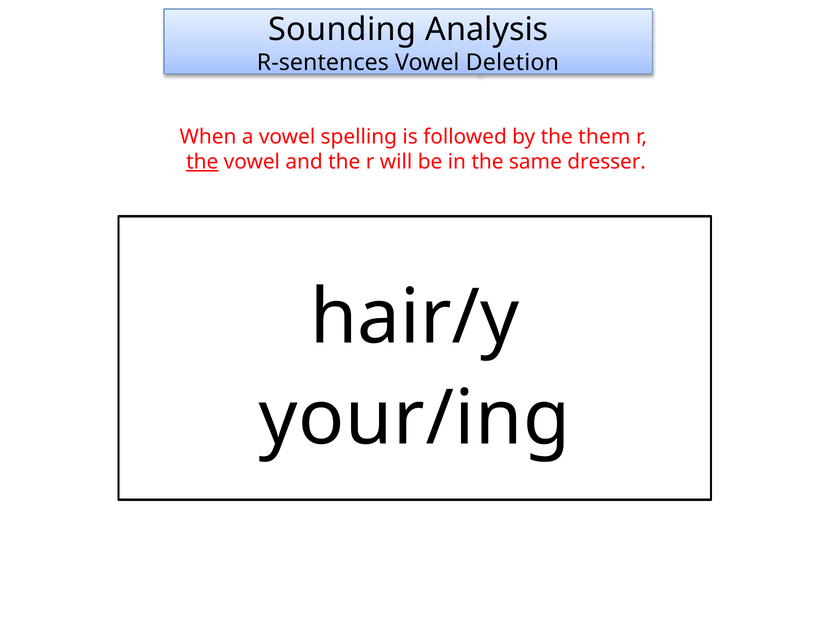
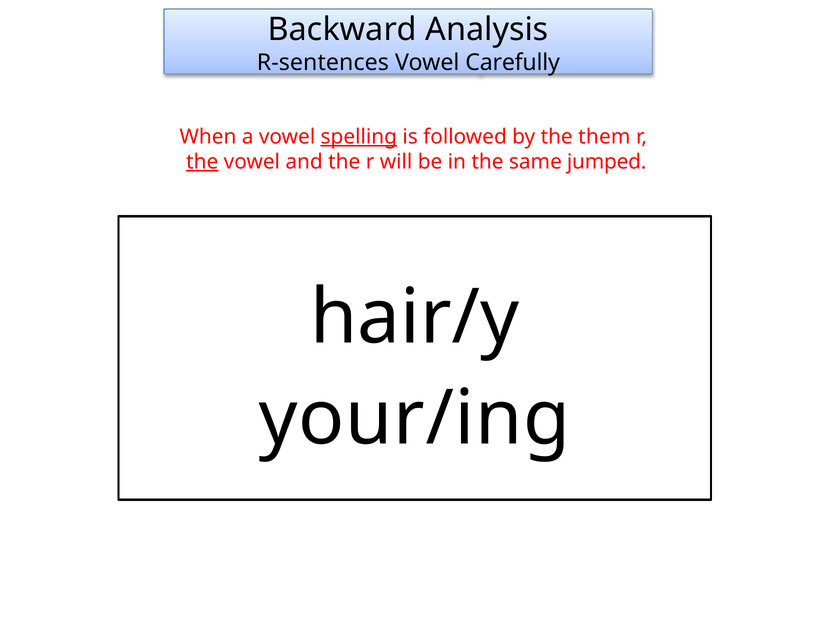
Sounding: Sounding -> Backward (342, 30)
Deletion: Deletion -> Carefully (513, 62)
spelling underline: none -> present (359, 137)
dresser: dresser -> jumped (607, 162)
